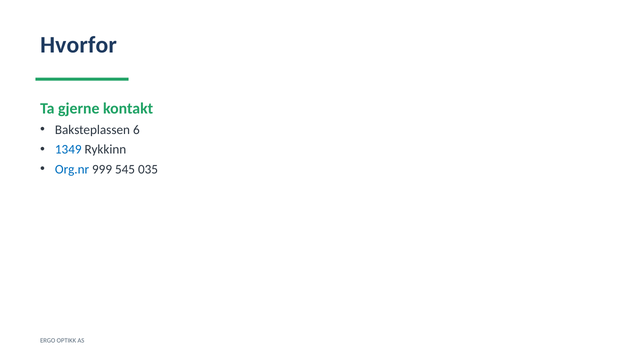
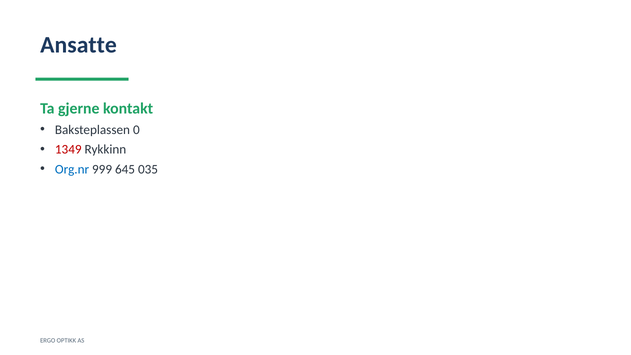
Hvorfor: Hvorfor -> Ansatte (79, 45)
6: 6 -> 0 (136, 130)
1349 colour: blue -> red (68, 149)
545: 545 -> 645 (125, 169)
